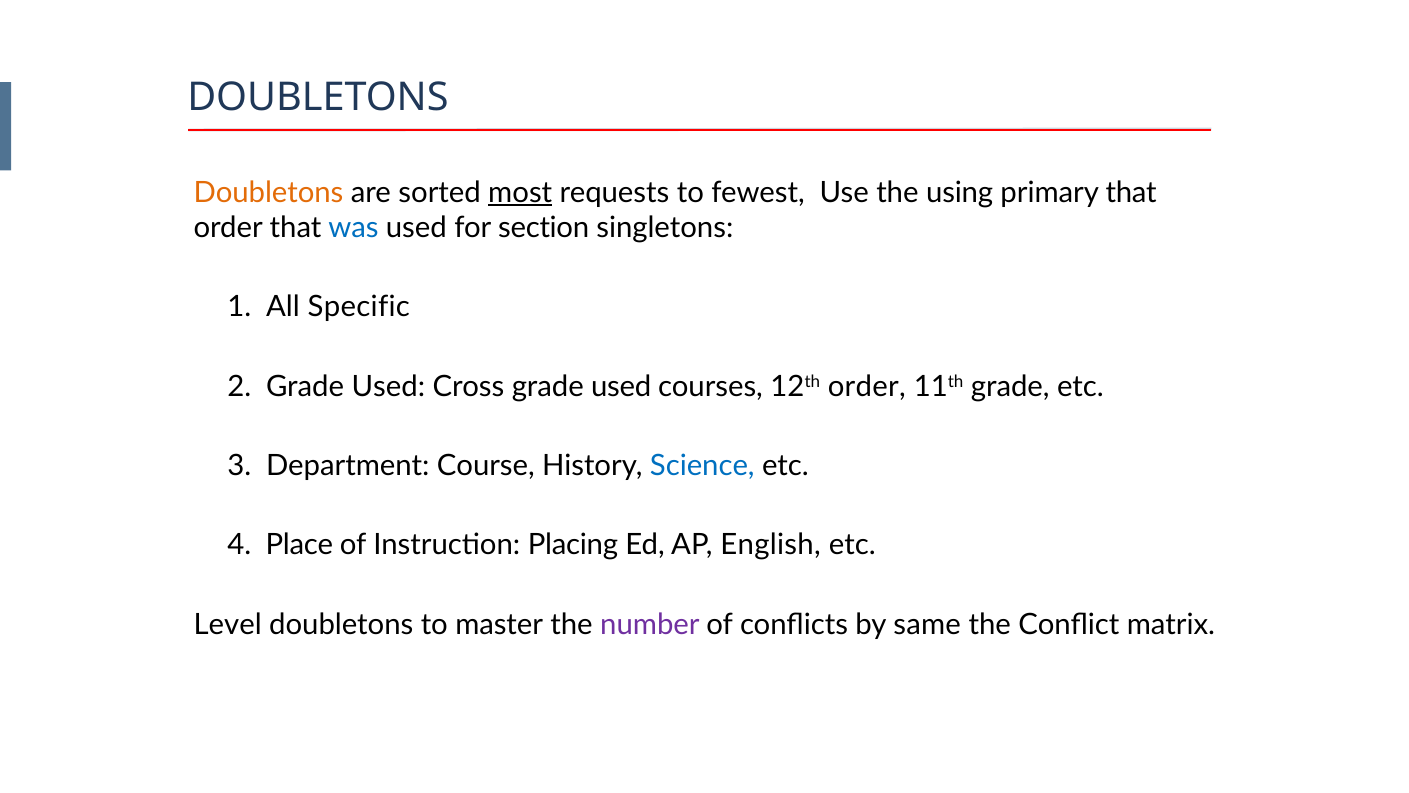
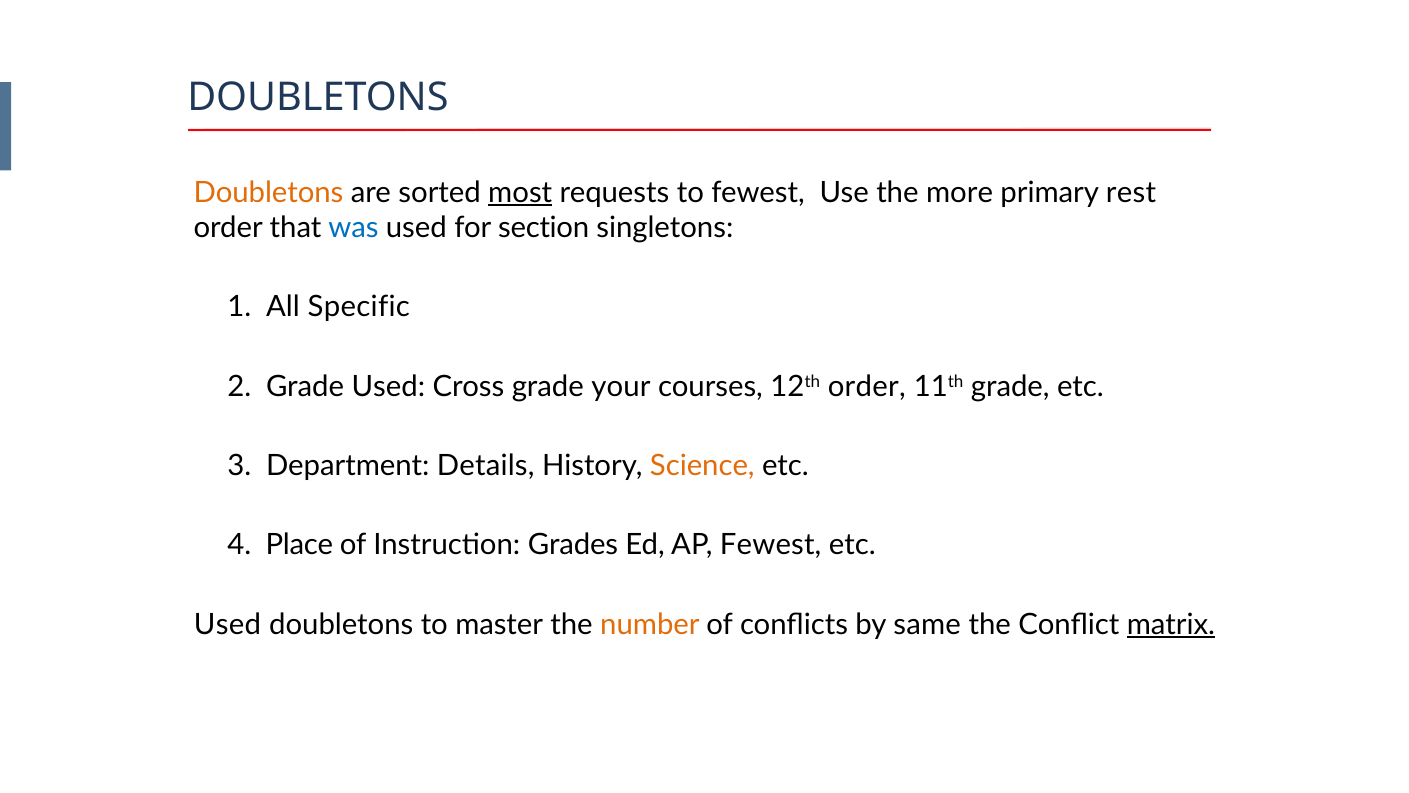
using: using -> more (960, 193)
primary that: that -> rest (1131, 193)
Cross grade used: used -> your (621, 386)
Course: Course -> Details (486, 466)
Science colour: blue -> orange (702, 466)
Placing: Placing -> Grades (573, 545)
AP English: English -> Fewest (771, 545)
Level: Level -> Used (227, 624)
number colour: purple -> orange (650, 624)
matrix underline: none -> present (1171, 624)
